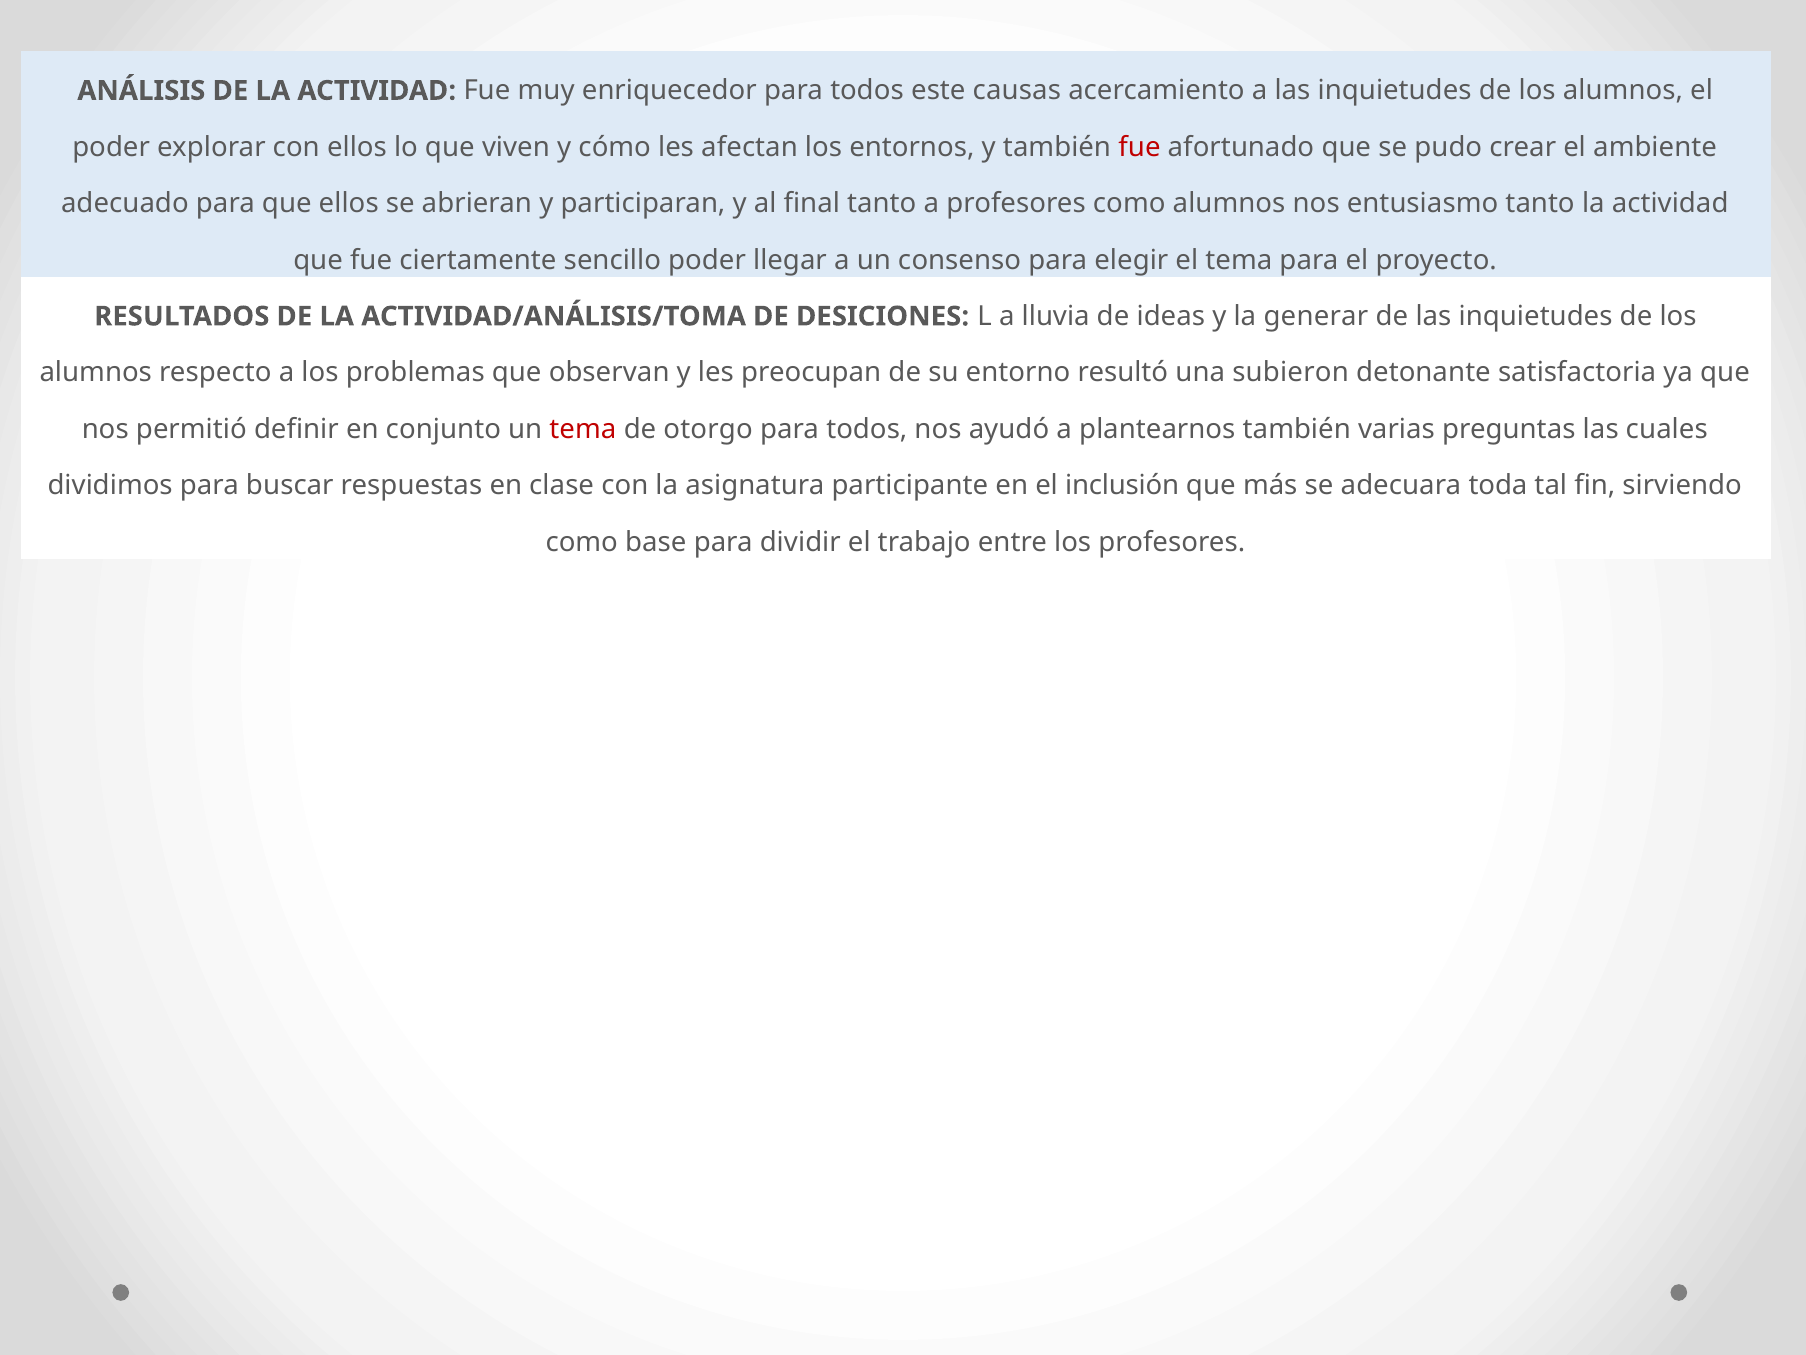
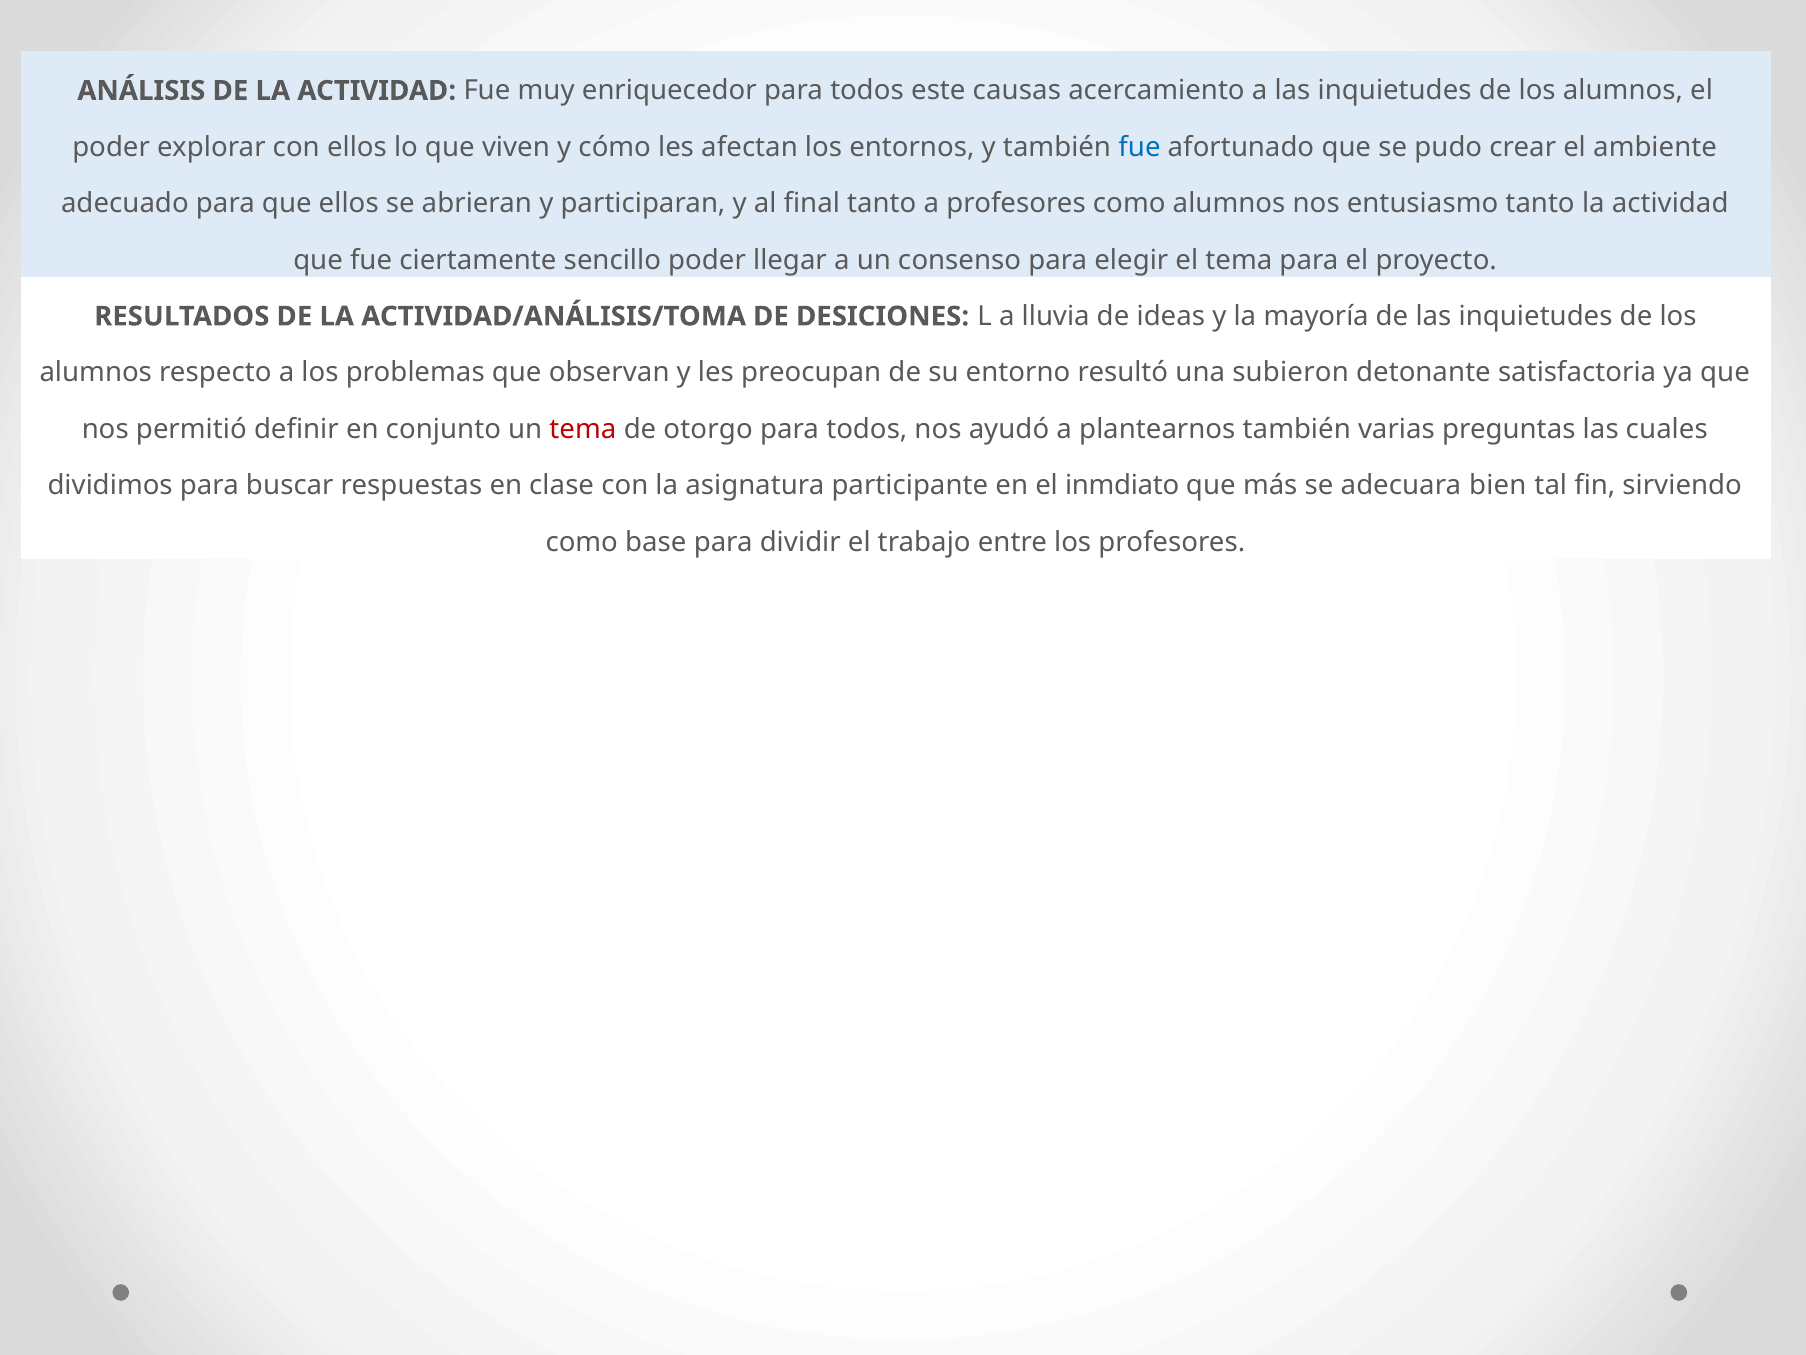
fue colour: red -> blue (1139, 147)
generar: generar -> mayoría (1316, 316)
inclusión: inclusión -> inmdiato (1122, 485)
toda: toda -> bien (1498, 485)
